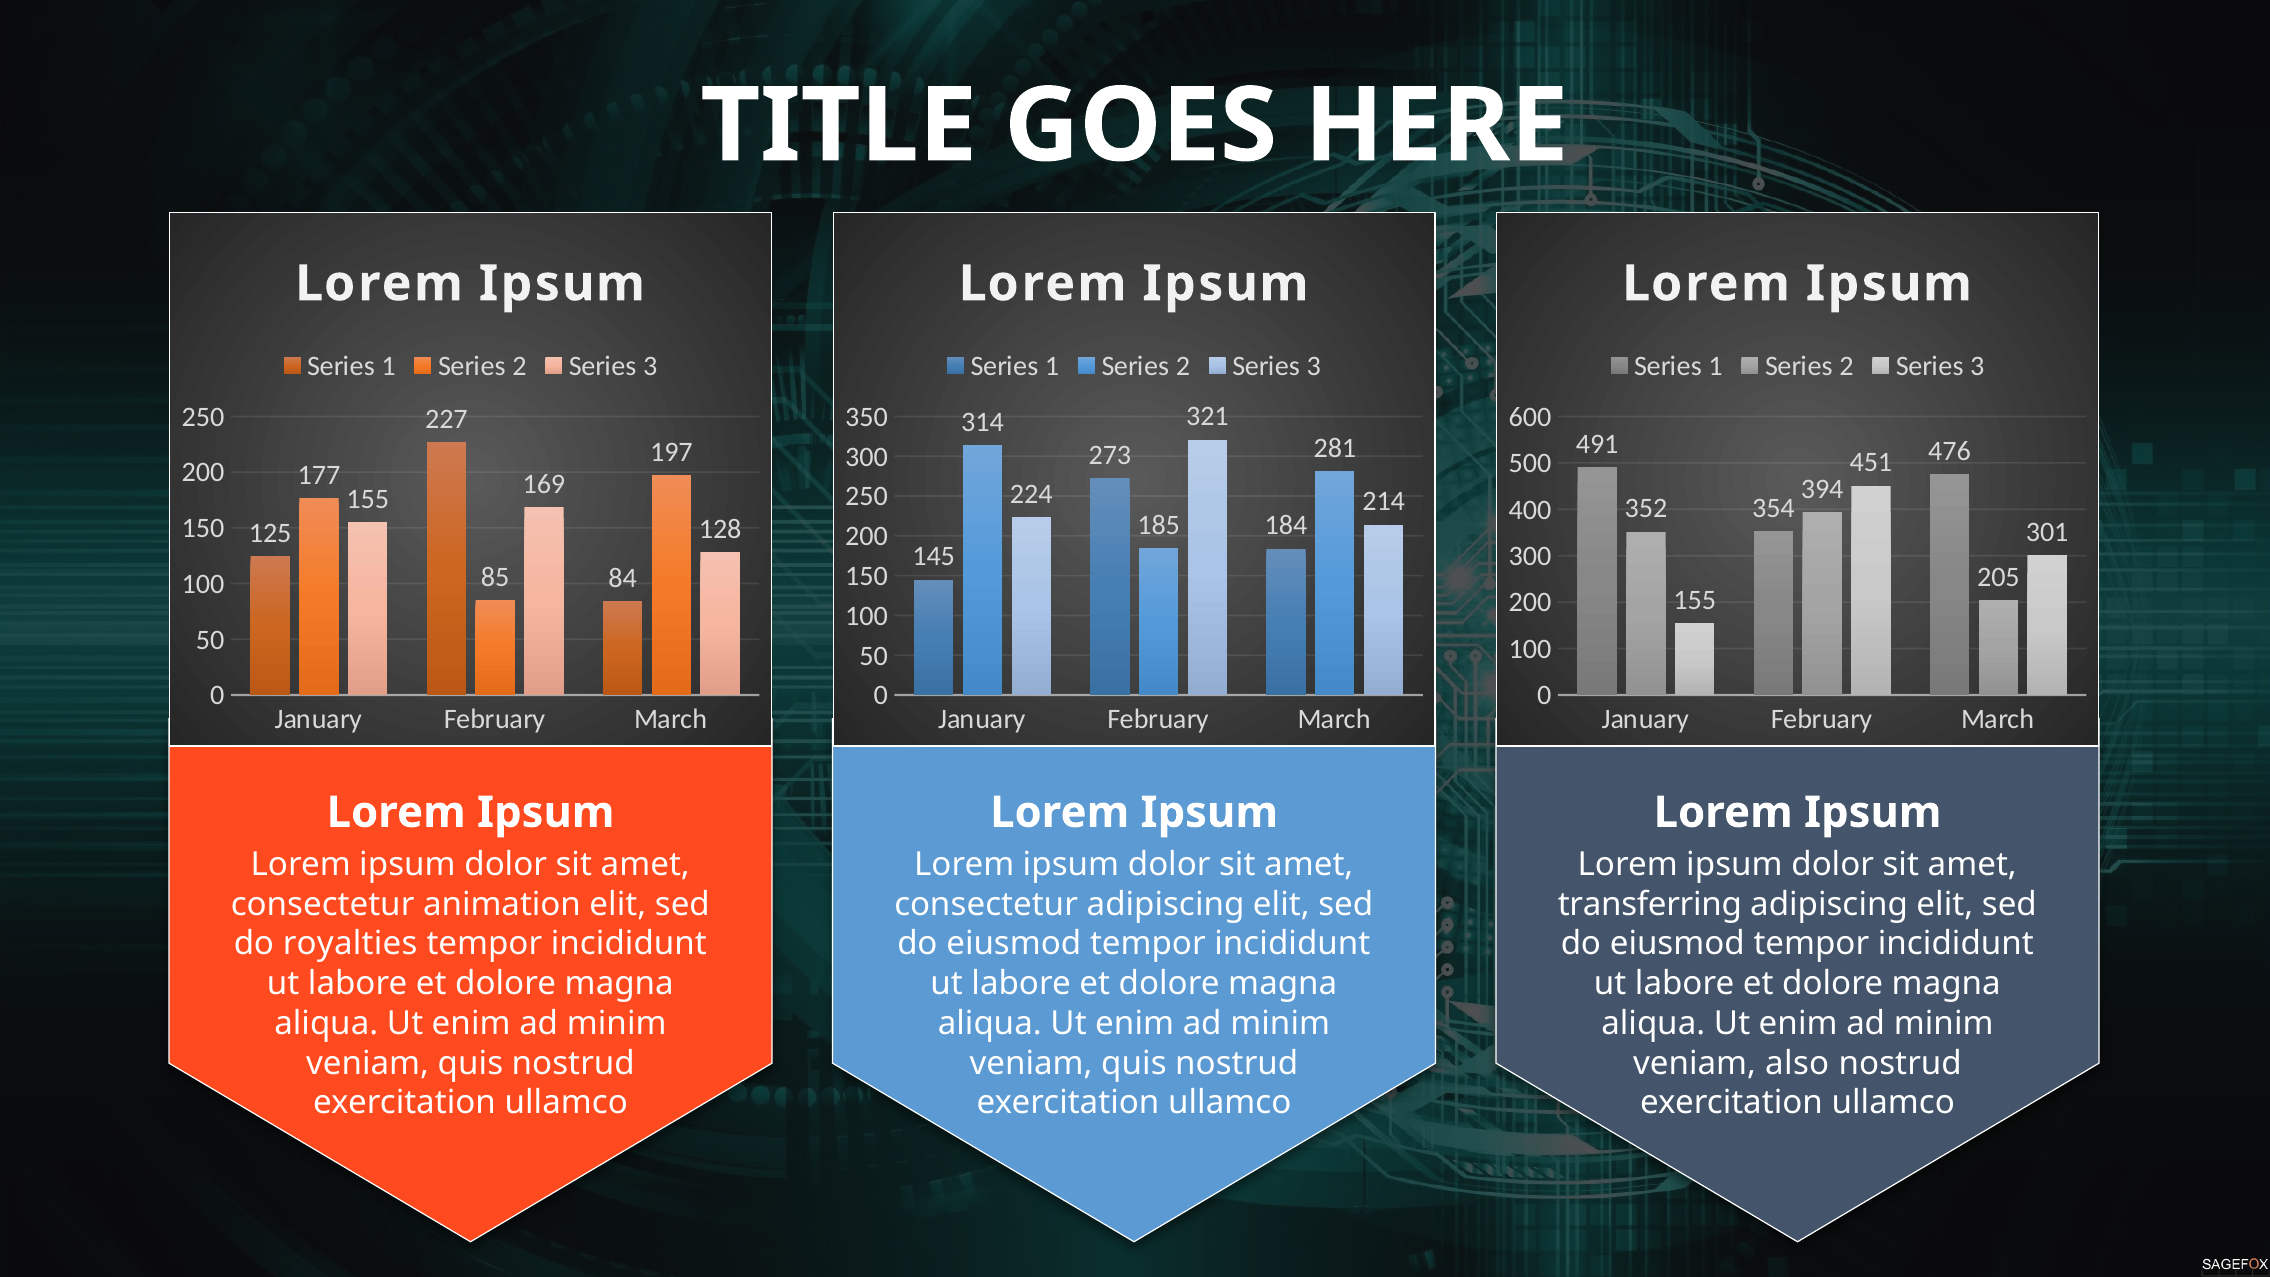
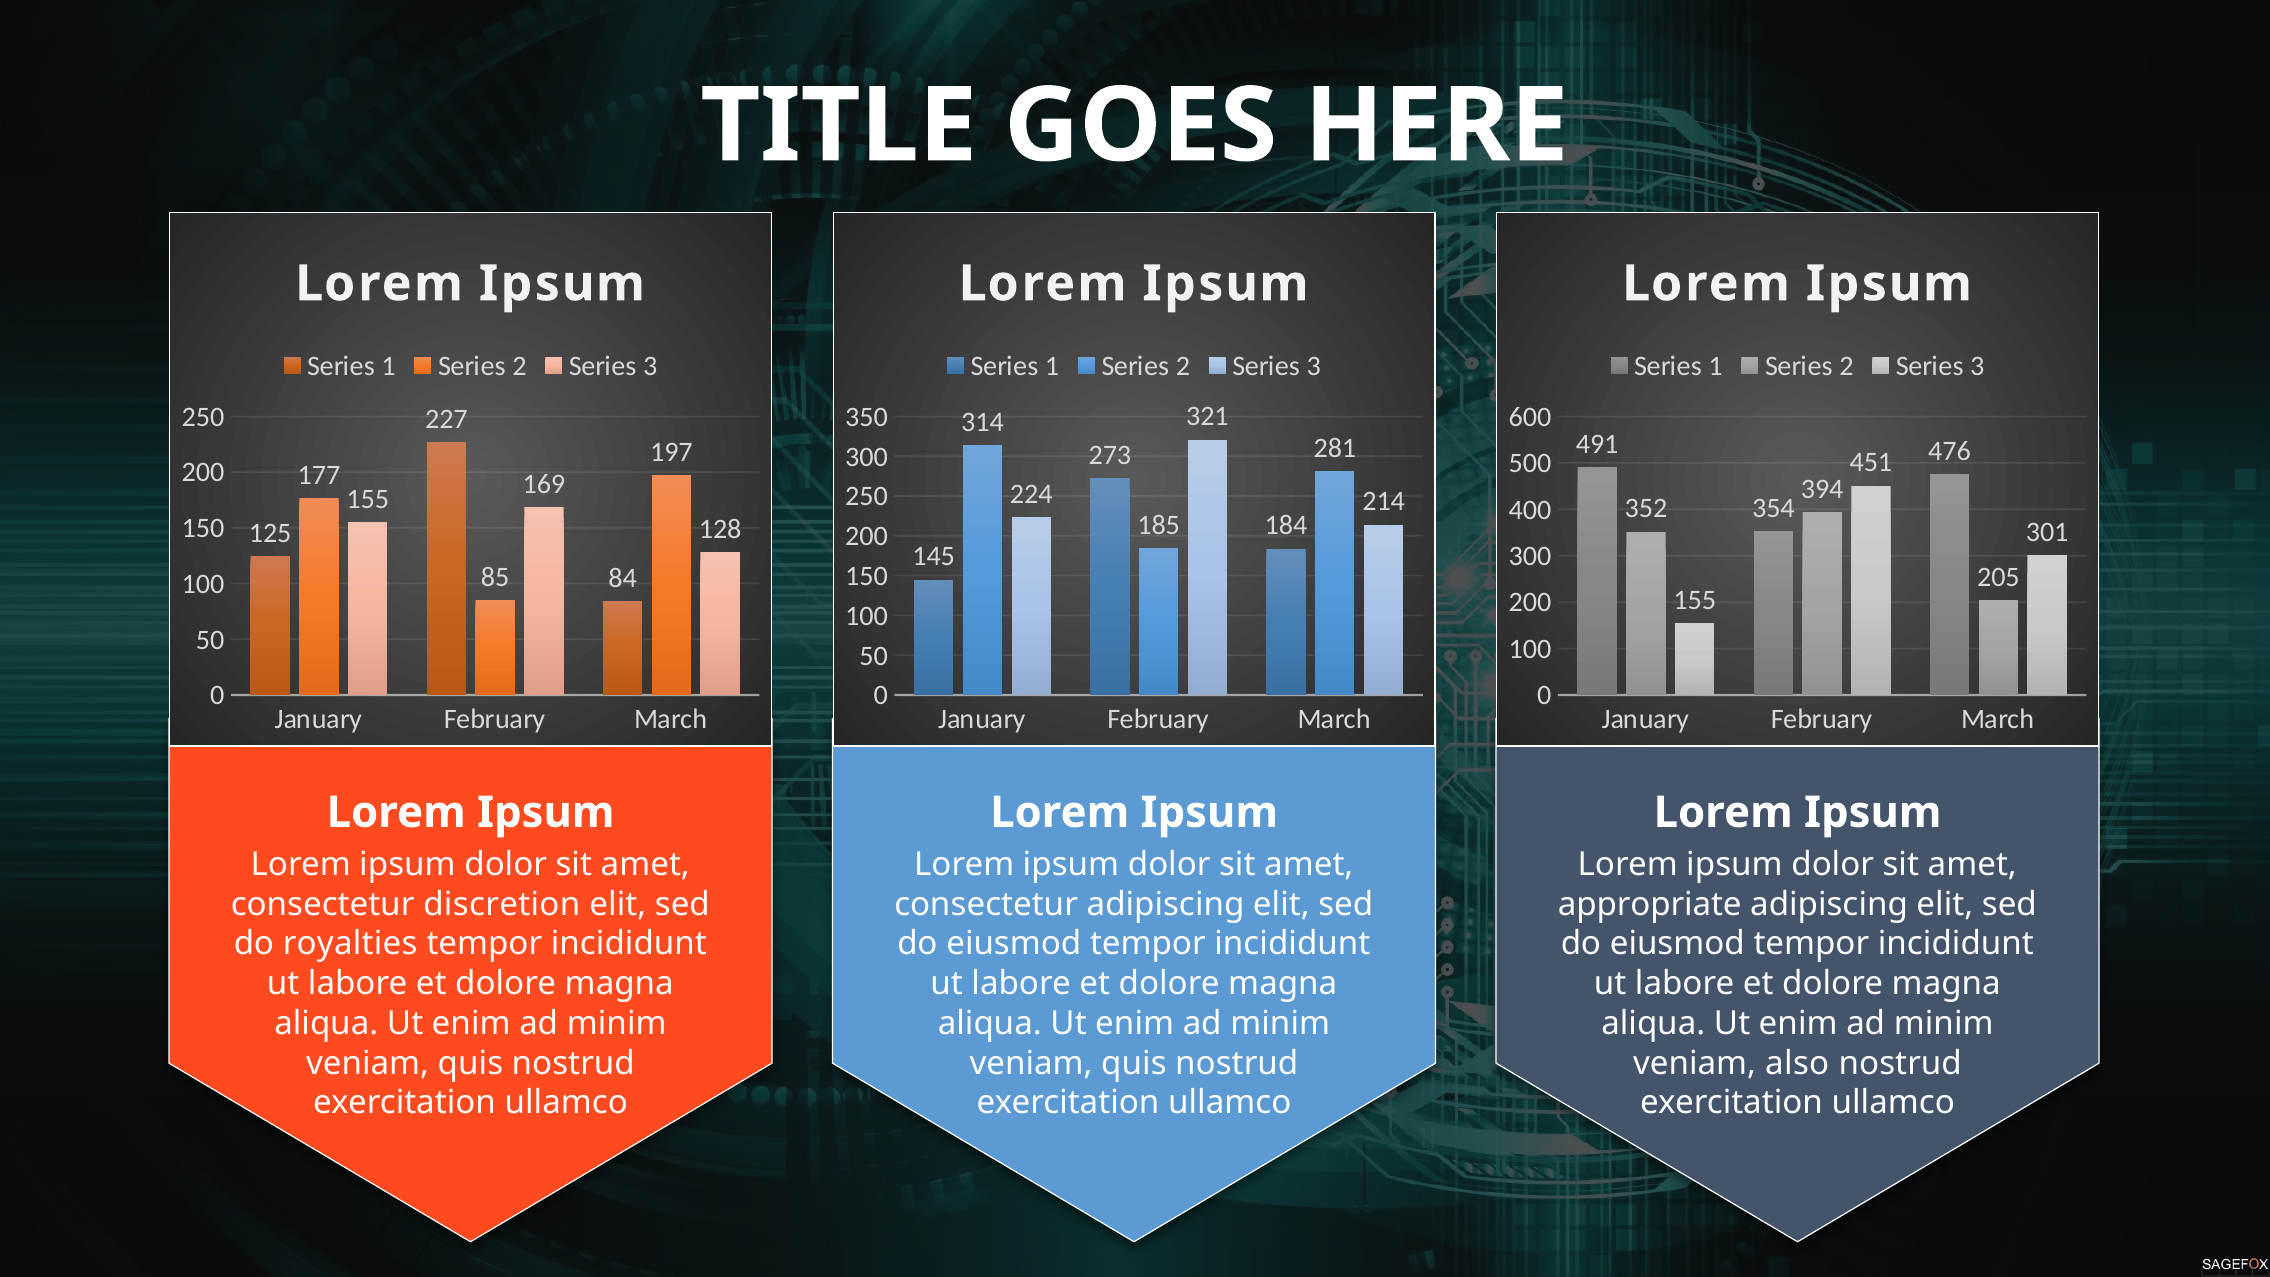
animation: animation -> discretion (502, 904)
transferring: transferring -> appropriate (1650, 904)
